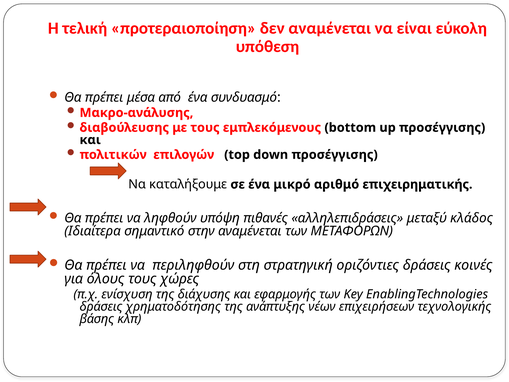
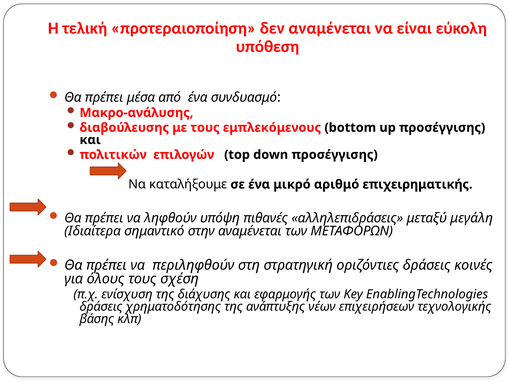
κλάδος: κλάδος -> μεγάλη (472, 218)
χώρες: χώρες -> σχέση (180, 279)
